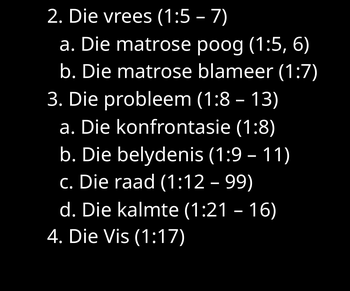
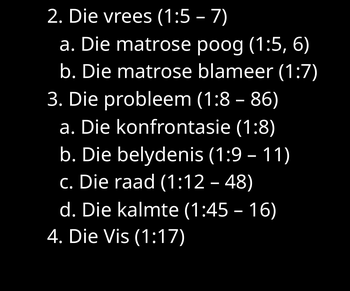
13: 13 -> 86 (264, 100)
99: 99 -> 48 (239, 183)
1:21: 1:21 -> 1:45 (207, 211)
